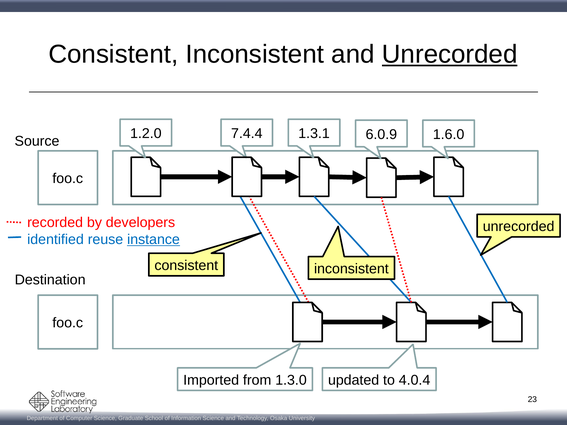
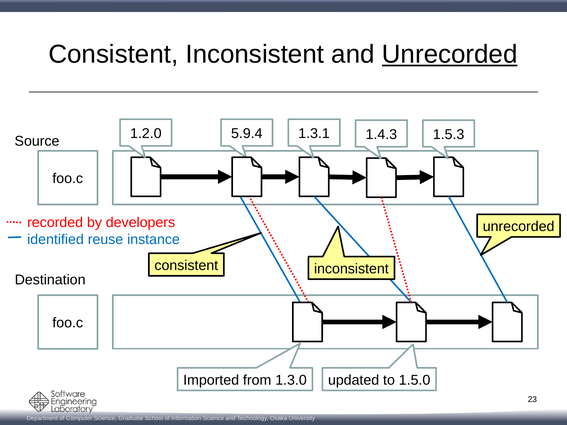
7.4.4: 7.4.4 -> 5.9.4 (247, 134)
6.0.9: 6.0.9 -> 1.4.3 (381, 135)
1.6.0: 1.6.0 -> 1.5.3 (449, 135)
instance underline: present -> none (153, 240)
4.0.4: 4.0.4 -> 1.5.0 (415, 380)
